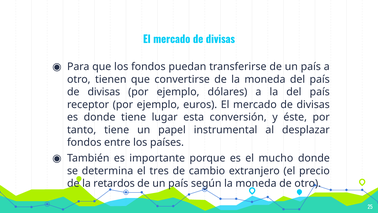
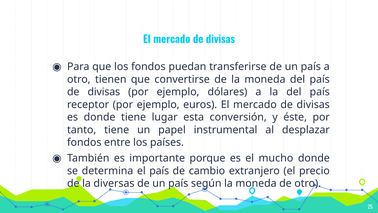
el tres: tres -> país (159, 171)
retardos: retardos -> diversas (114, 183)
